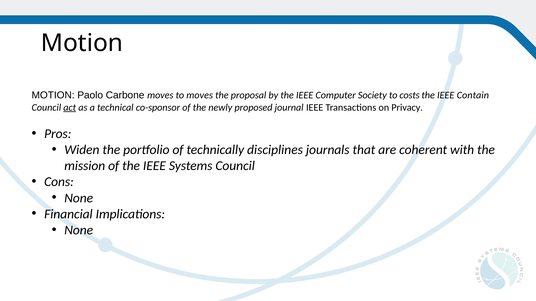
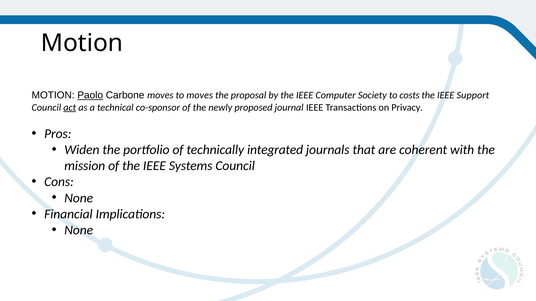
Paolo underline: none -> present (90, 96)
Contain: Contain -> Support (473, 96)
disciplines: disciplines -> integrated (275, 150)
